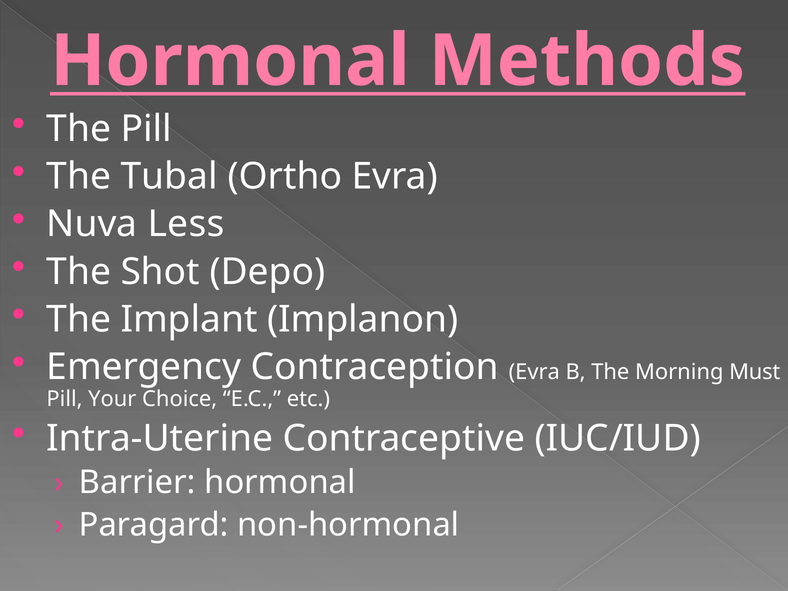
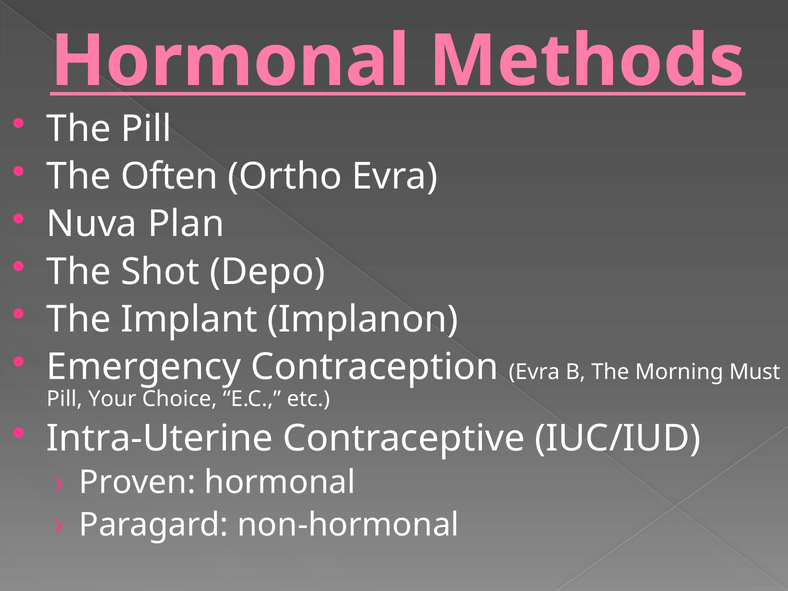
Tubal: Tubal -> Often (170, 177)
Less: Less -> Plan (186, 224)
Barrier: Barrier -> Proven (137, 483)
